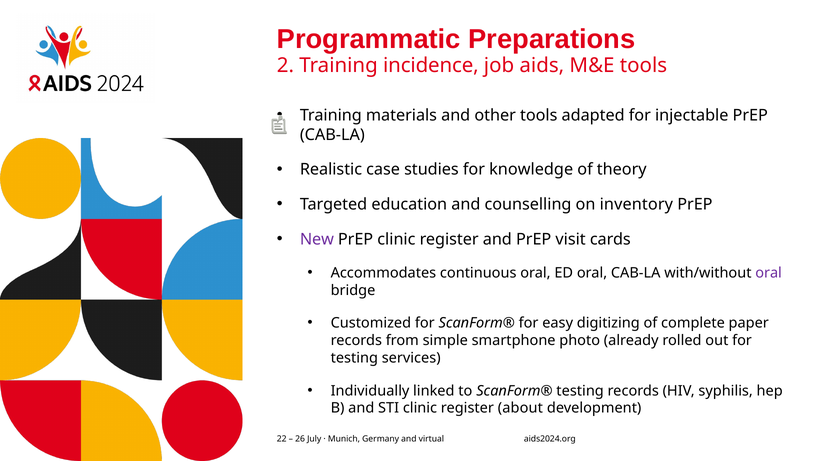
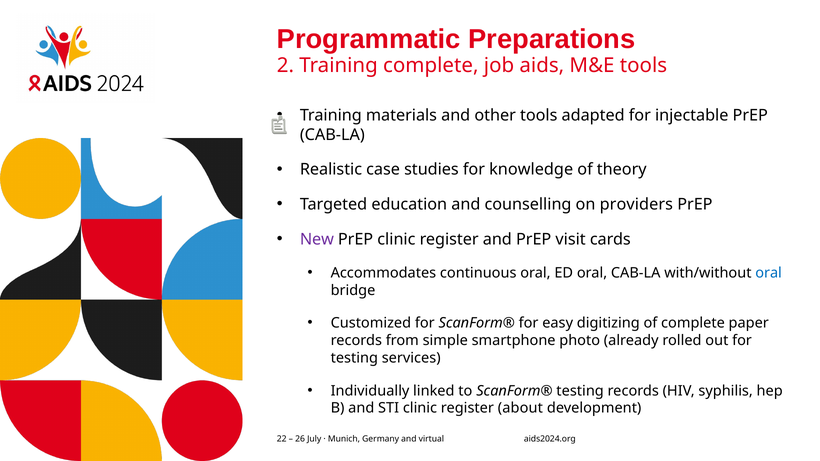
Training incidence: incidence -> complete (431, 65)
inventory: inventory -> providers (636, 204)
oral colour: purple -> blue (769, 273)
